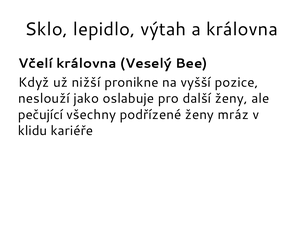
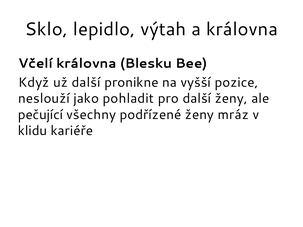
Veselý: Veselý -> Blesku (146, 64)
už nižší: nižší -> další (86, 82)
oslabuje: oslabuje -> pohladit (128, 99)
